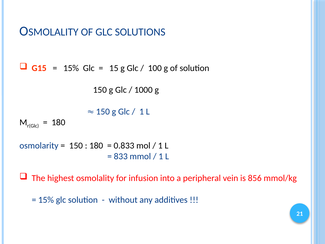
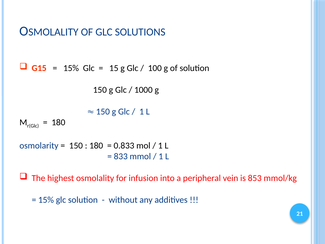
856: 856 -> 853 (255, 178)
